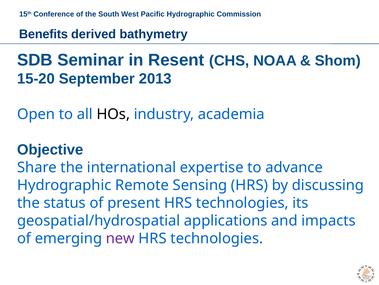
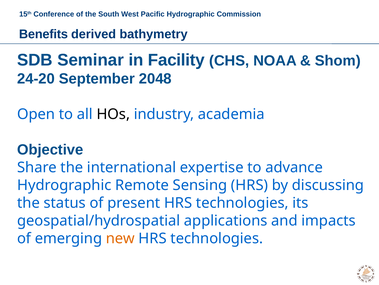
Resent: Resent -> Facility (176, 60)
15-20: 15-20 -> 24-20 (36, 79)
2013: 2013 -> 2048 (155, 79)
new colour: purple -> orange (120, 238)
